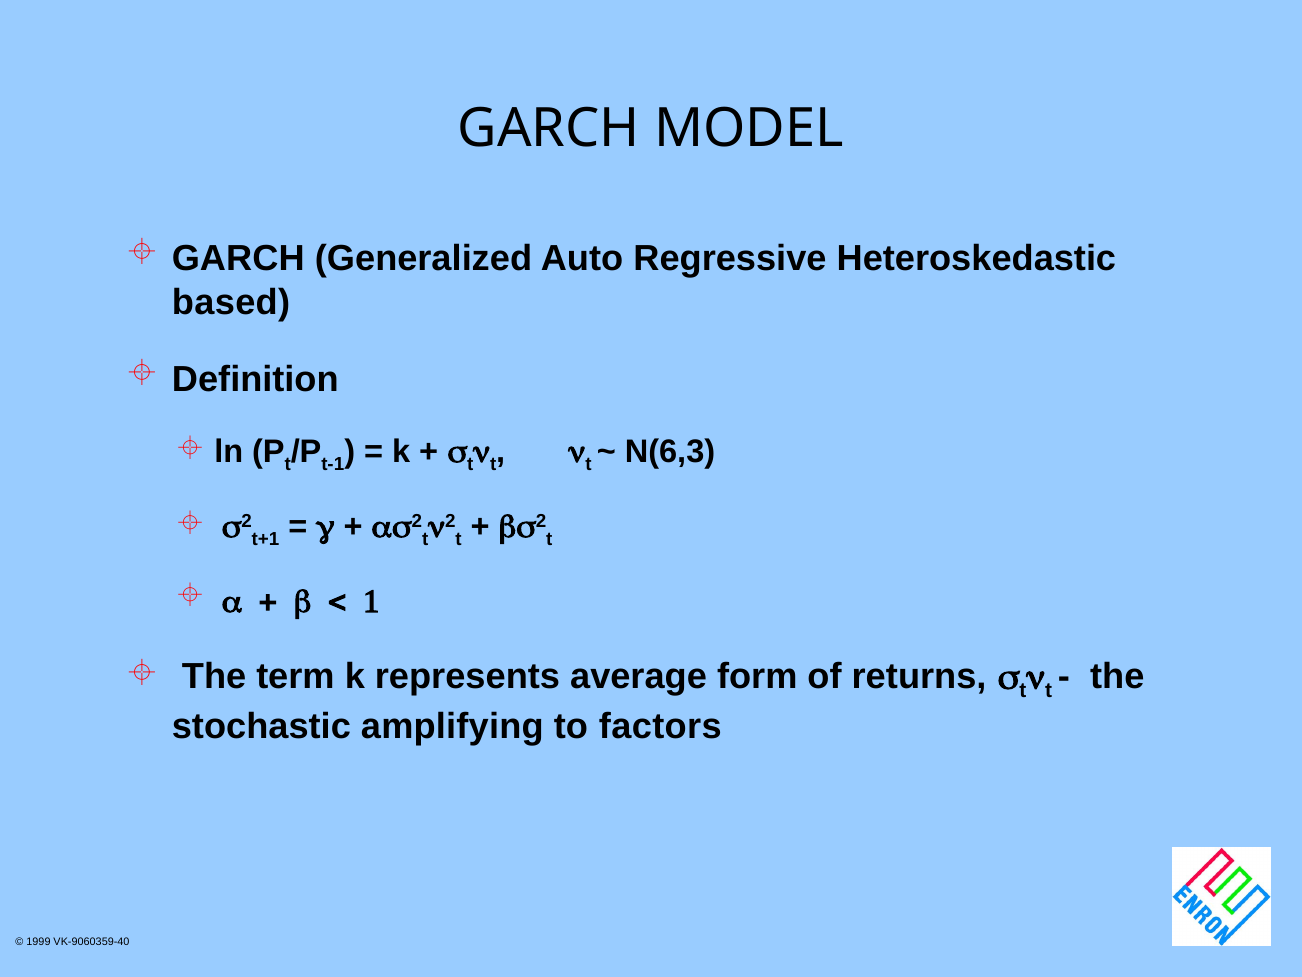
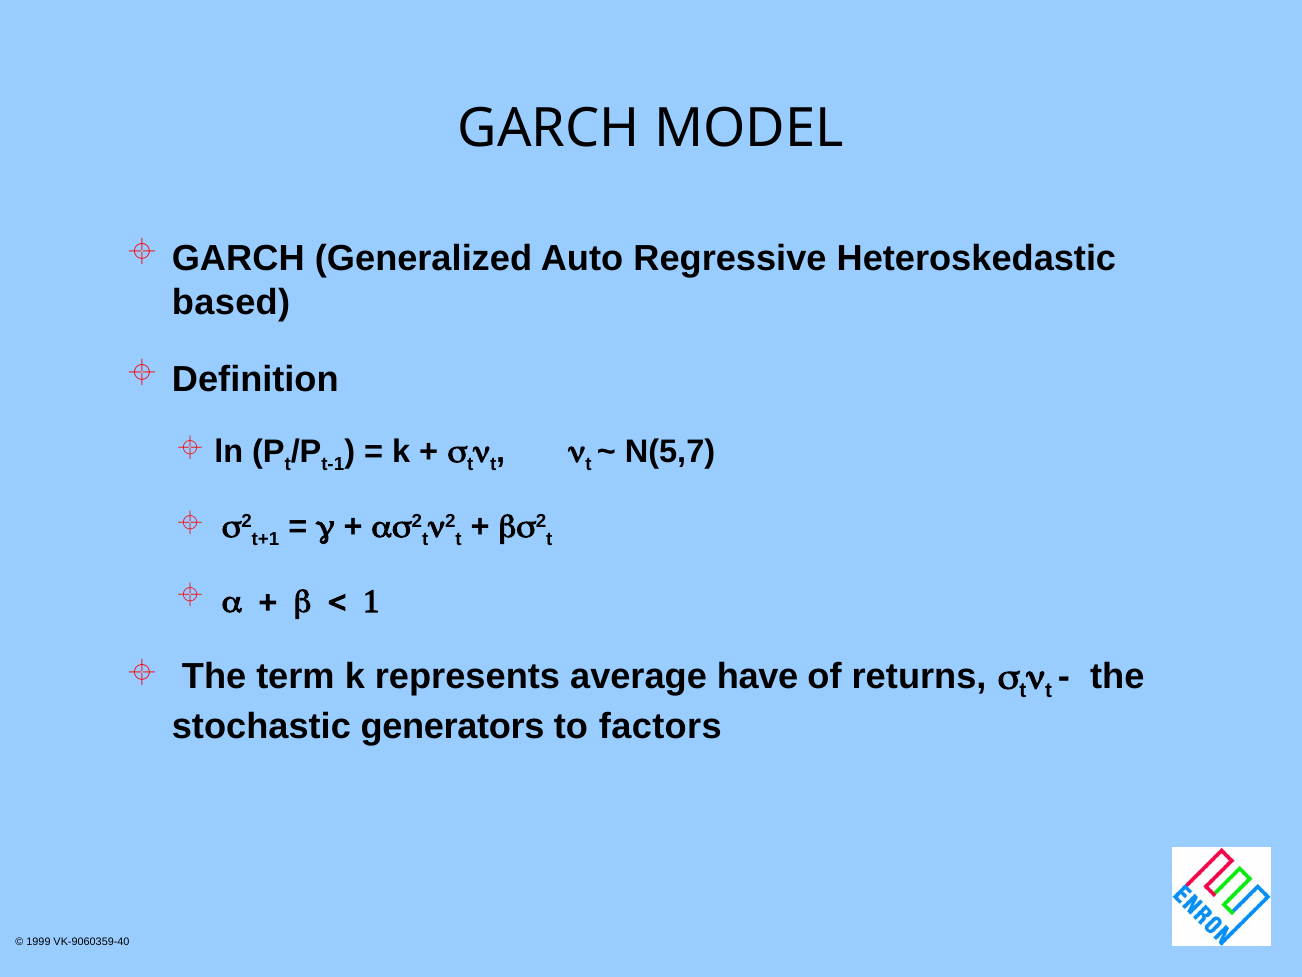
N(6,3: N(6,3 -> N(5,7 (670, 451)
form: form -> have (757, 676)
amplifying: amplifying -> generators (453, 726)
